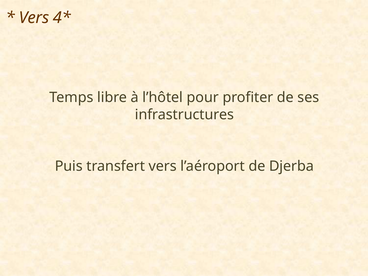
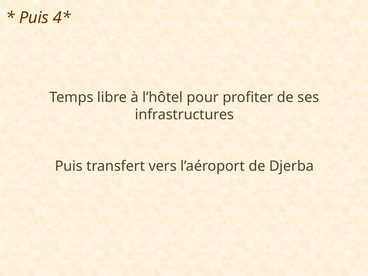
Vers: Vers -> Puis (34, 18)
